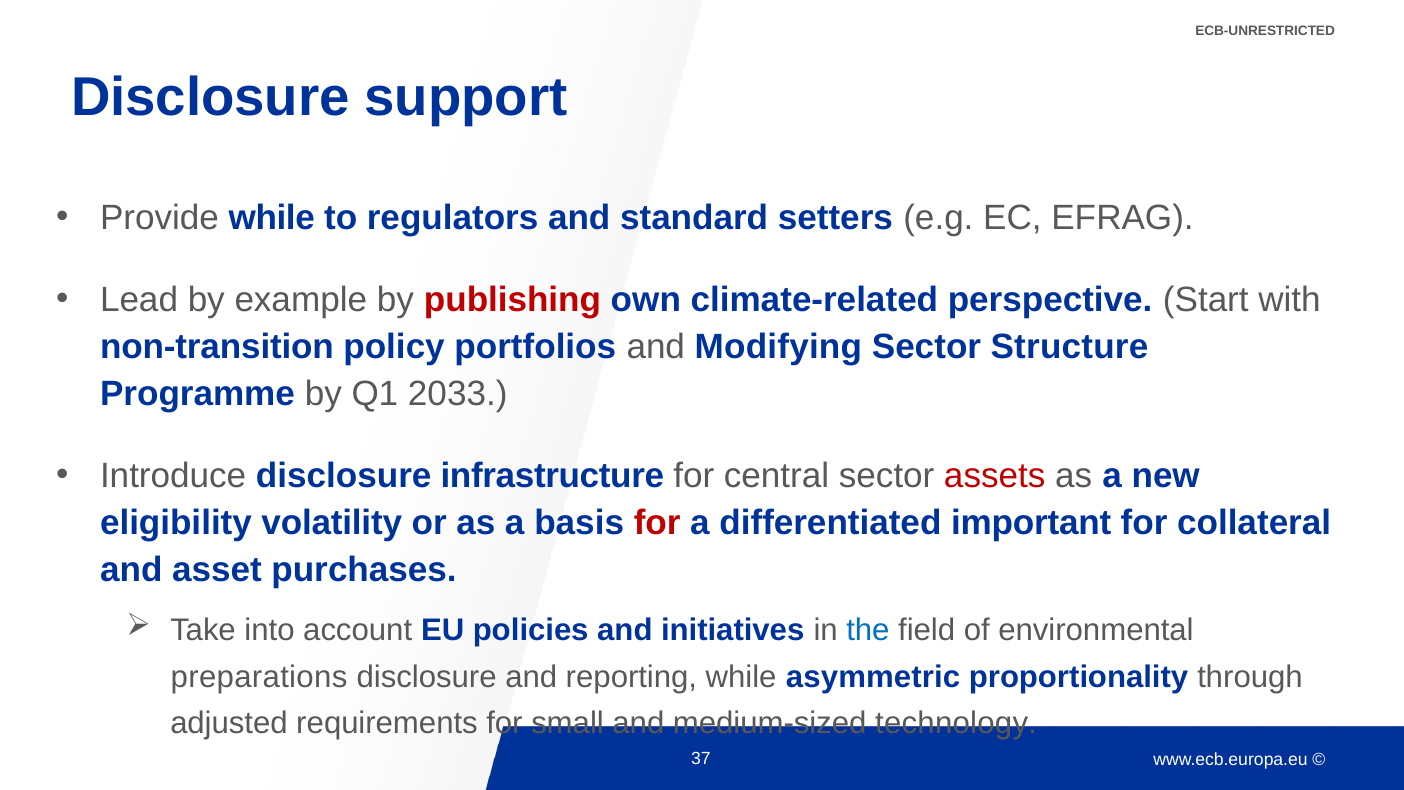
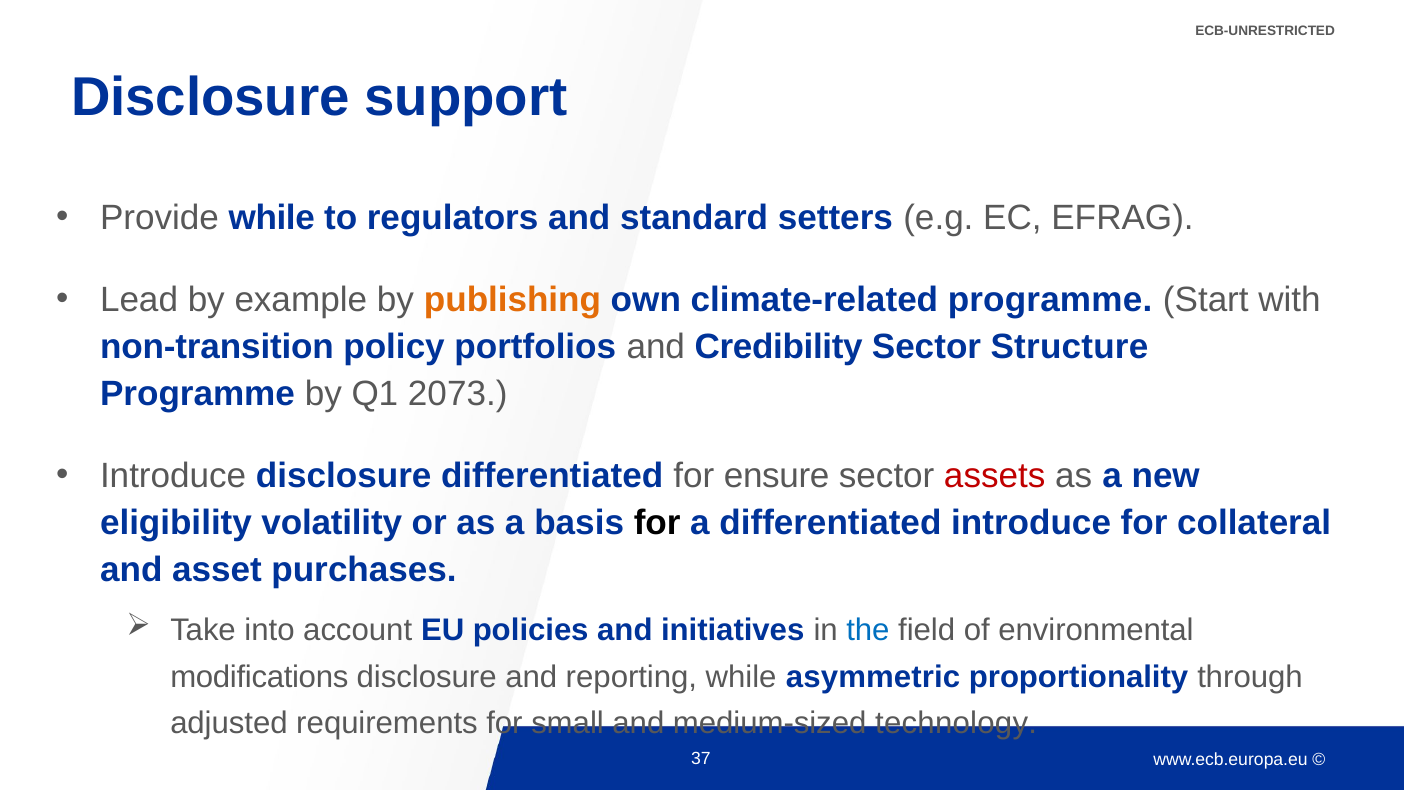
publishing colour: red -> orange (512, 300)
climate-related perspective: perspective -> programme (1050, 300)
Modifying: Modifying -> Credibility (779, 347)
2033: 2033 -> 2073 (458, 394)
disclosure infrastructure: infrastructure -> differentiated (552, 476)
central: central -> ensure (777, 476)
for colour: red -> black (657, 522)
differentiated important: important -> introduce (1031, 522)
preparations: preparations -> modifications (259, 677)
